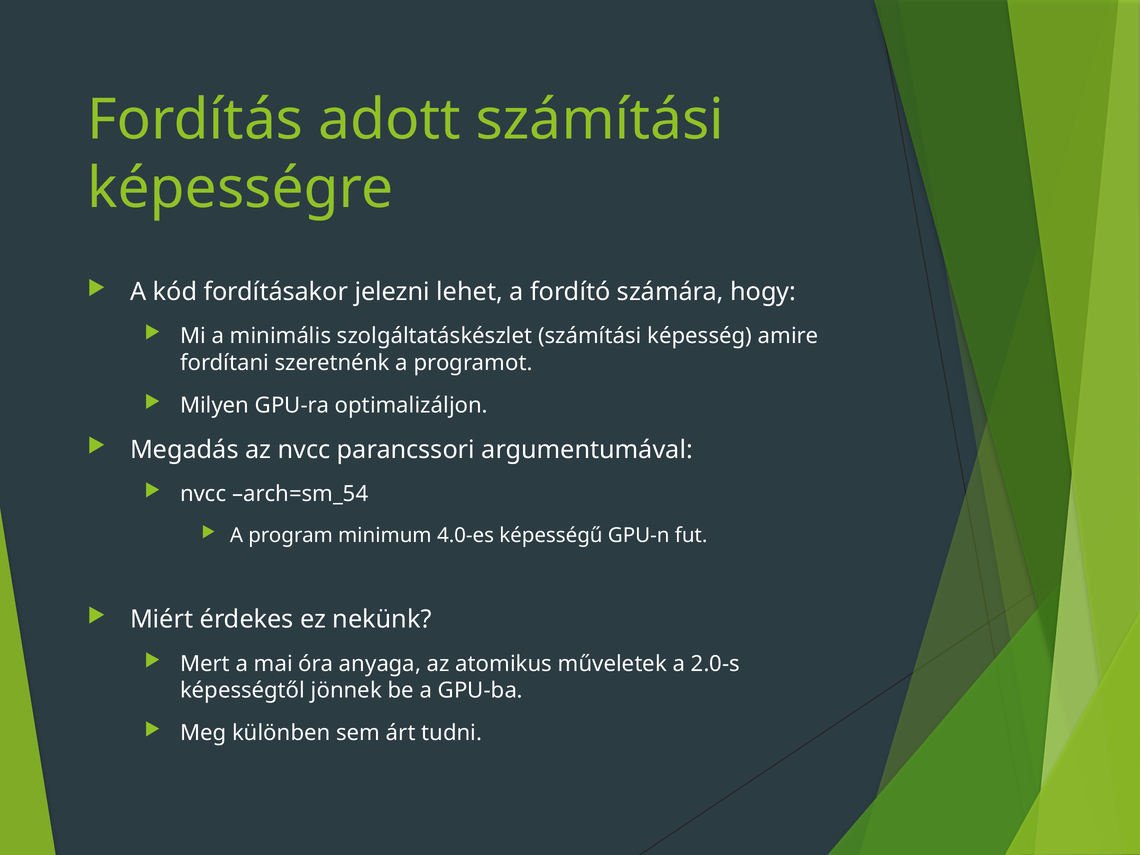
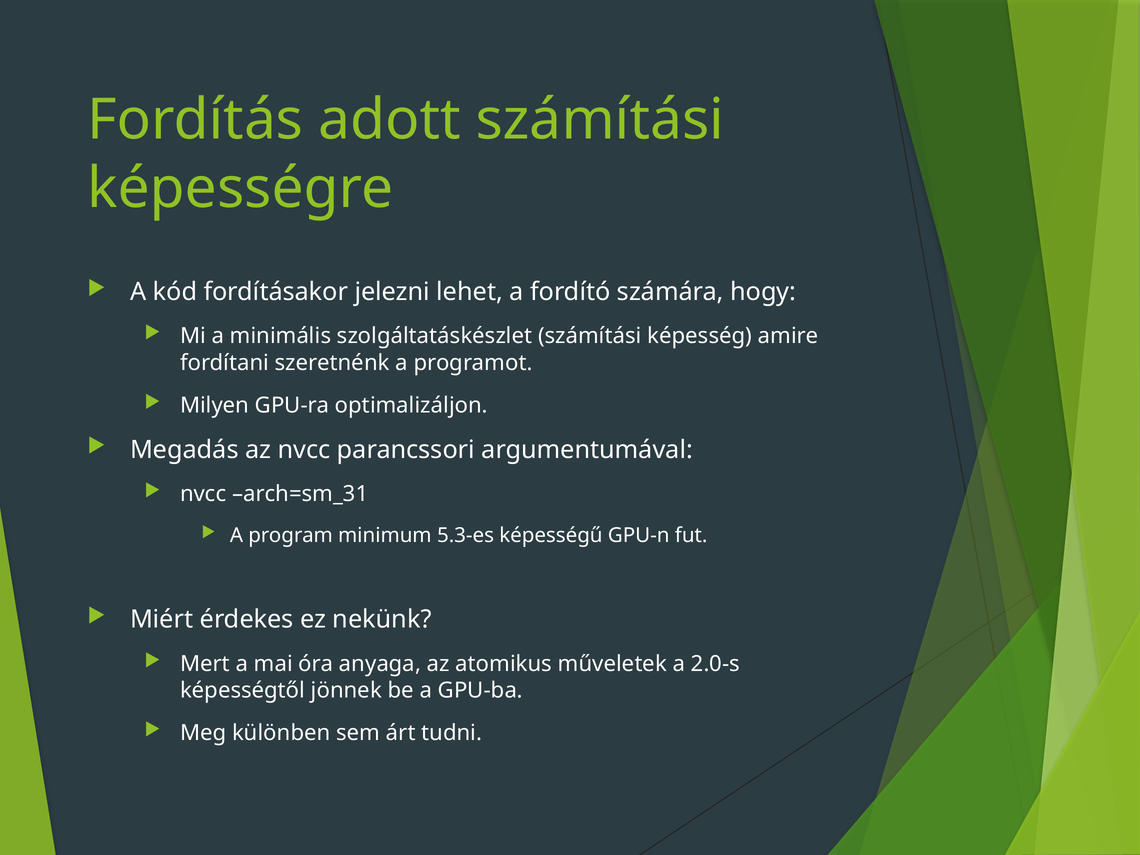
arch=sm_54: arch=sm_54 -> arch=sm_31 (300, 494)
4.0-es: 4.0-es -> 5.3-es (466, 535)
